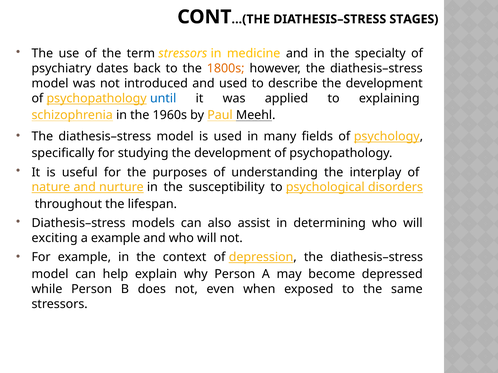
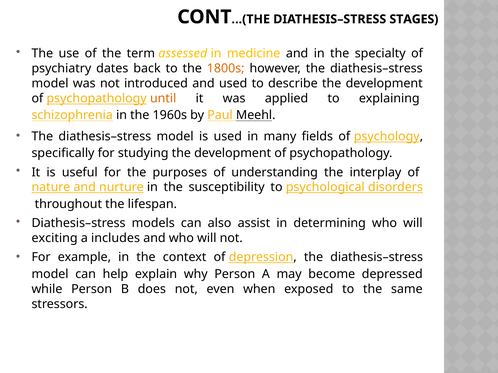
term stressors: stressors -> assessed (183, 54)
until colour: blue -> orange (163, 98)
a example: example -> includes (116, 238)
